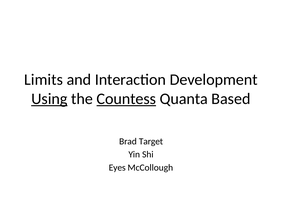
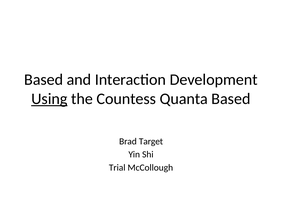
Limits: Limits -> Based (44, 80)
Countess underline: present -> none (126, 99)
Eyes: Eyes -> Trial (117, 168)
